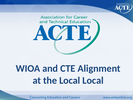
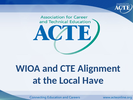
Local Local: Local -> Have (93, 80)
